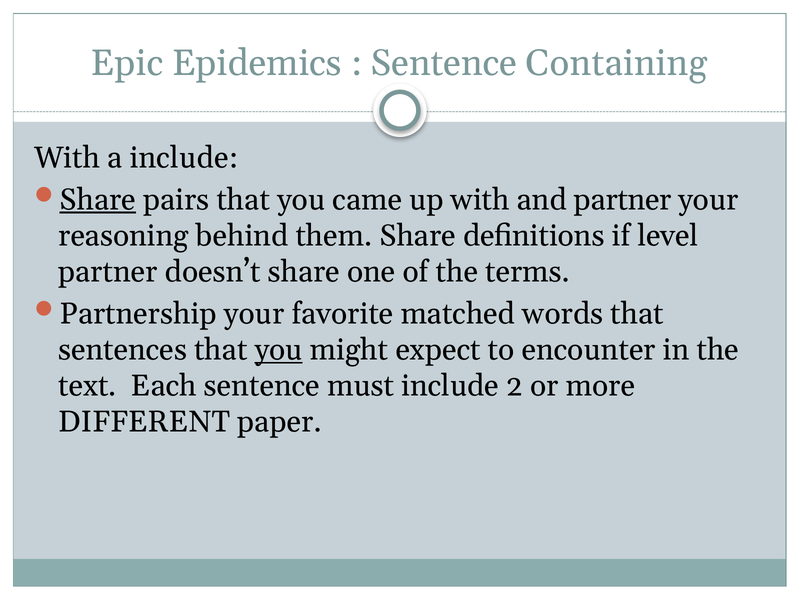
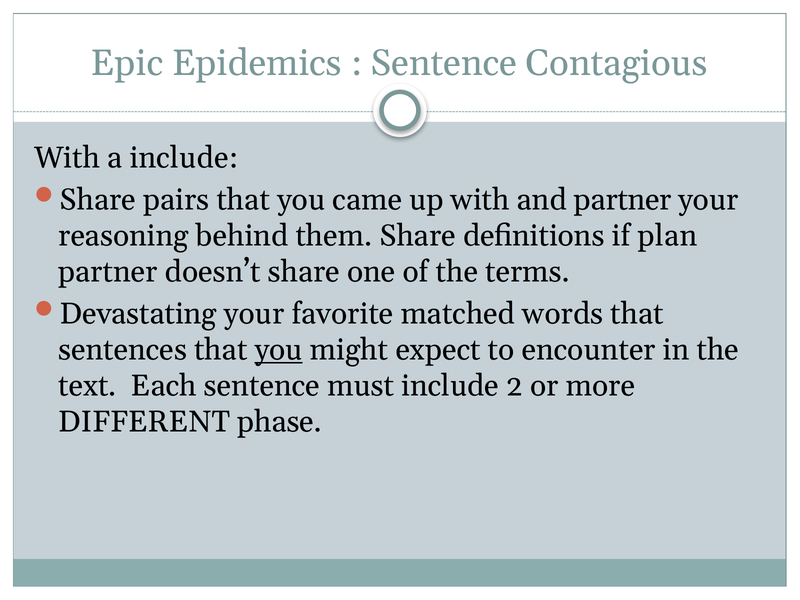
Containing: Containing -> Contagious (617, 63)
Share underline: present -> none (98, 200)
level: level -> plan (668, 236)
Partnership: Partnership -> Devastating (138, 314)
paper: paper -> phase (280, 422)
